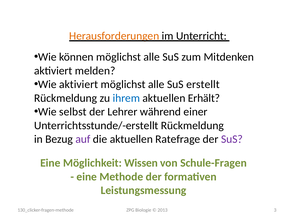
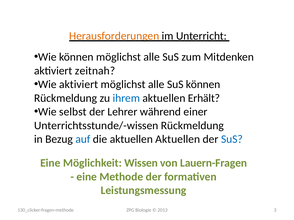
melden: melden -> zeitnah (95, 71)
SuS erstellt: erstellt -> können (203, 85)
Unterrichtsstunde/-erstellt: Unterrichtsstunde/-erstellt -> Unterrichtsstunde/-wissen (96, 126)
auf colour: purple -> blue (83, 139)
aktuellen Ratefrage: Ratefrage -> Aktuellen (178, 139)
SuS colour: purple -> blue (232, 139)
Schule-Fragen: Schule-Fragen -> Lauern-Fragen (214, 163)
